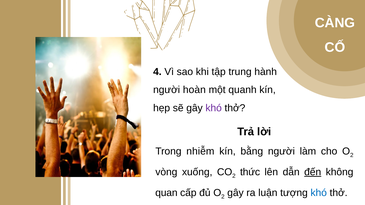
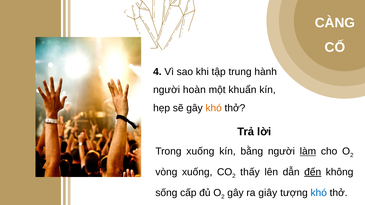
quanh: quanh -> khuẩn (242, 90)
khó colour: purple -> orange (214, 108)
Trong nhiễm: nhiễm -> xuống (200, 152)
làm underline: none -> present (308, 152)
thức: thức -> thấy (250, 172)
quan: quan -> sống (166, 193)
luận: luận -> giây (268, 193)
